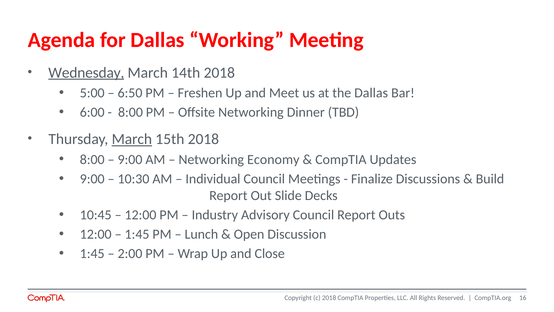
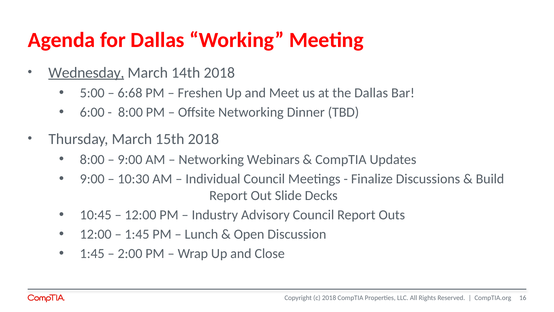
6:50: 6:50 -> 6:68 (130, 93)
March underline: present -> none (132, 139)
Economy: Economy -> Webinars (273, 159)
